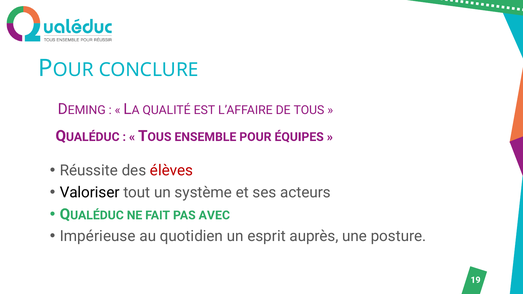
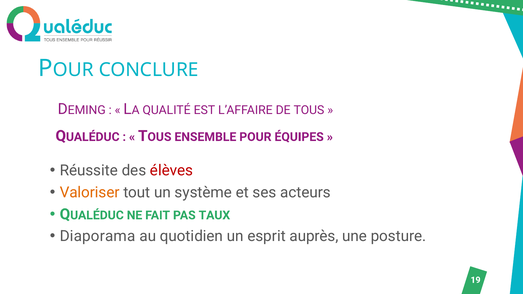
Valoriser colour: black -> orange (90, 192)
AVEC: AVEC -> TAUX (214, 215)
Impérieuse: Impérieuse -> Diaporama (98, 236)
